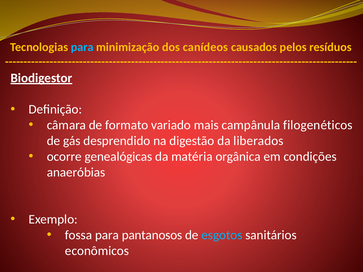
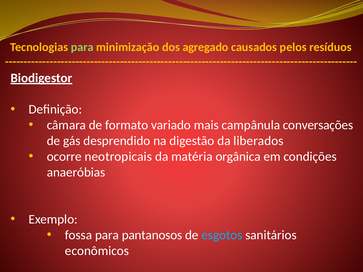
para colour: light blue -> light green (82, 47)
canídeos: canídeos -> agregado (205, 47)
filogenéticos: filogenéticos -> conversações (318, 125)
genealógicas: genealógicas -> neotropicais (118, 157)
